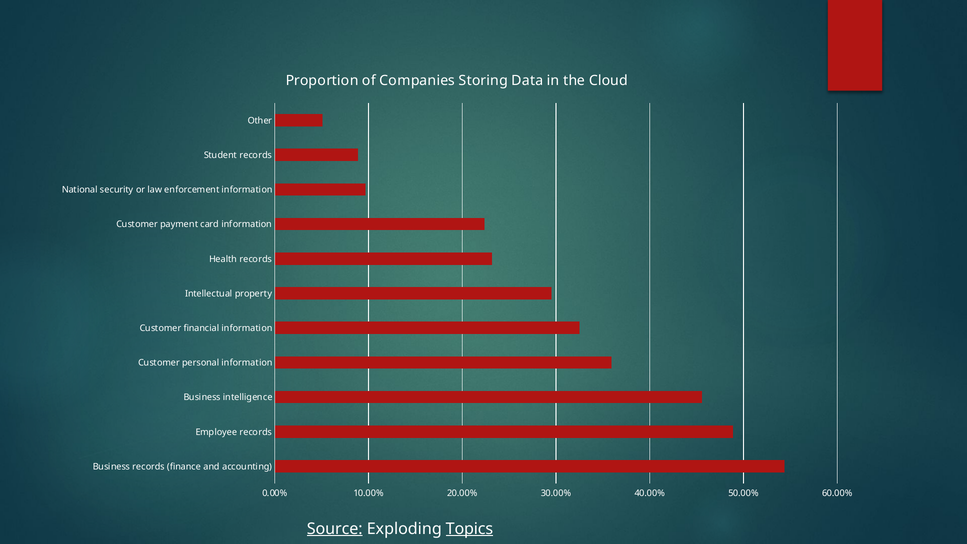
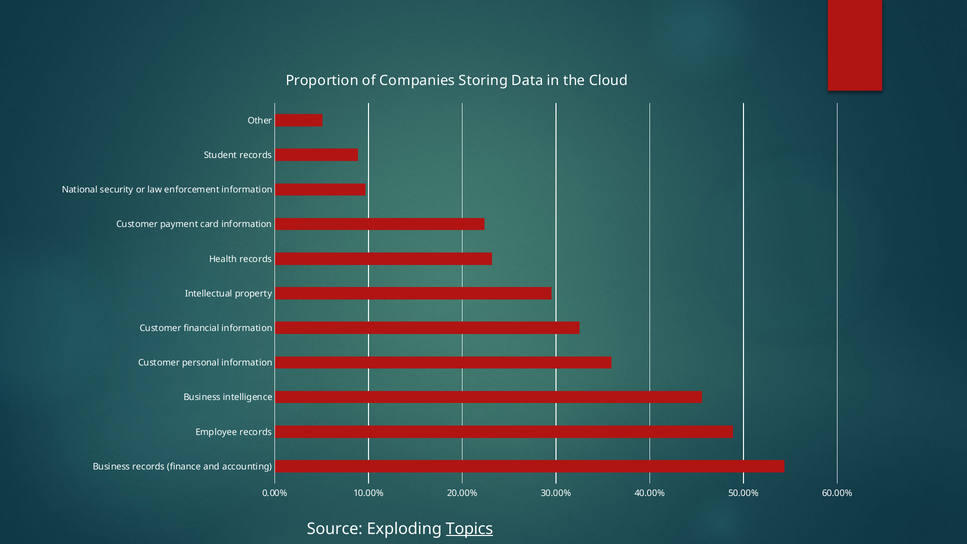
Source underline: present -> none (335, 529)
